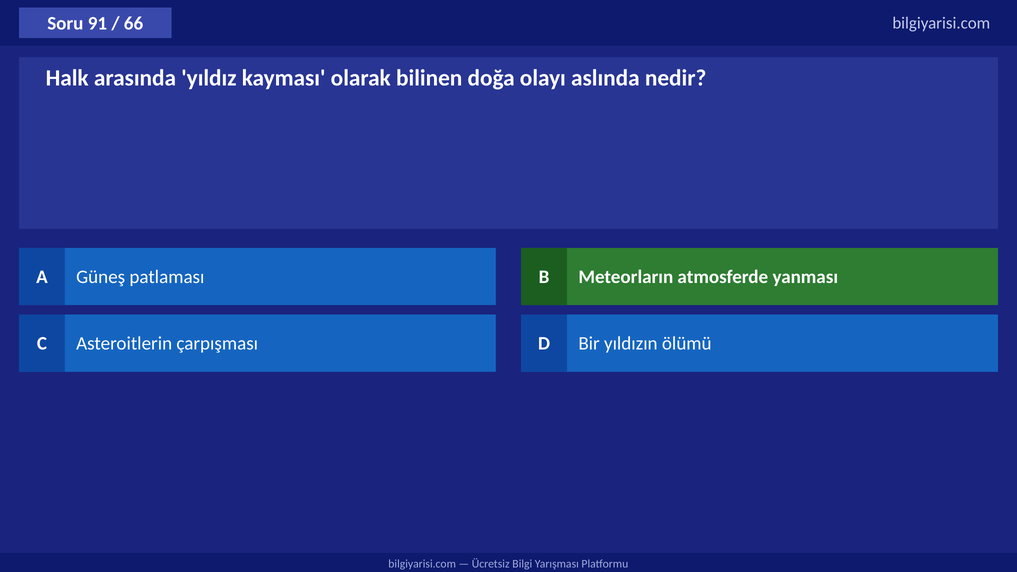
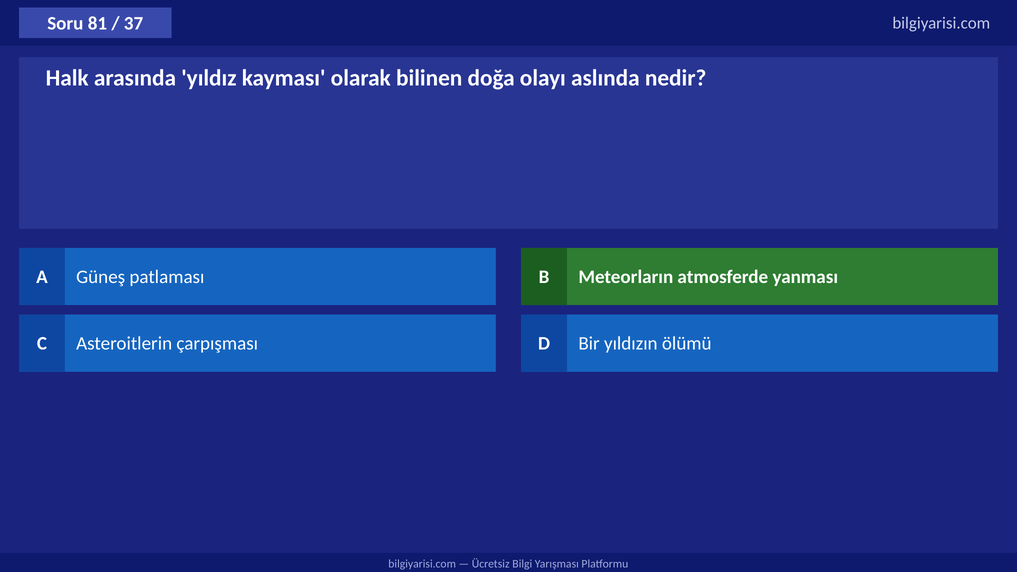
91: 91 -> 81 (97, 23)
66: 66 -> 37 (134, 23)
